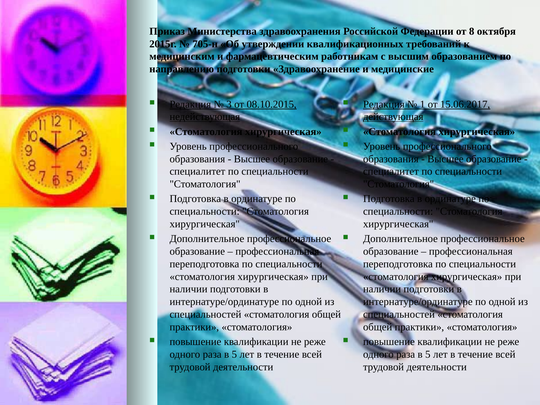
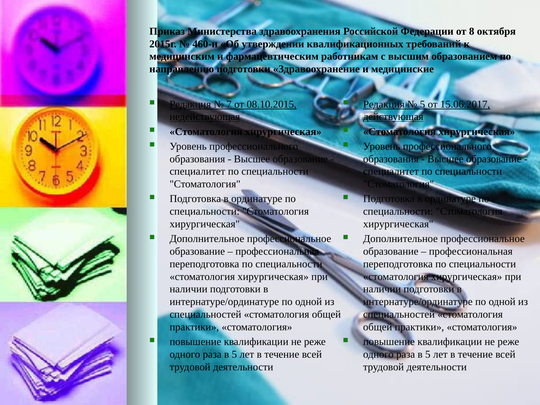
705-н: 705-н -> 460-н (205, 44)
3: 3 -> 7 (229, 104)
1: 1 -> 5 (423, 104)
